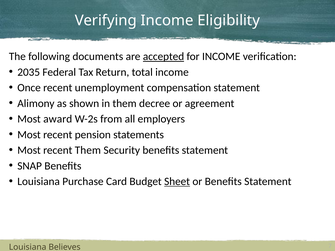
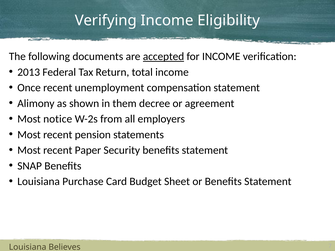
2035: 2035 -> 2013 (29, 72)
award: award -> notice (58, 119)
recent Them: Them -> Paper (88, 150)
Sheet underline: present -> none (177, 182)
